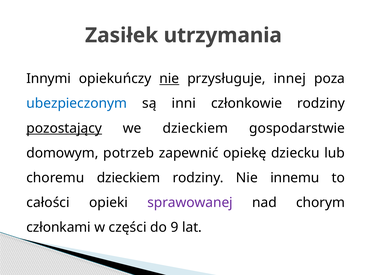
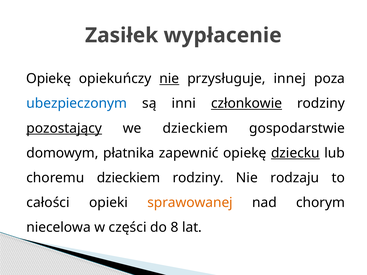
utrzymania: utrzymania -> wypłacenie (223, 35)
Innymi: Innymi -> Opiekę (49, 79)
członkowie underline: none -> present (247, 104)
potrzeb: potrzeb -> płatnika (129, 153)
dziecku underline: none -> present (295, 153)
innemu: innemu -> rodzaju (295, 178)
sprawowanej colour: purple -> orange (190, 203)
członkami: członkami -> niecelowa (59, 228)
9: 9 -> 8 (174, 228)
